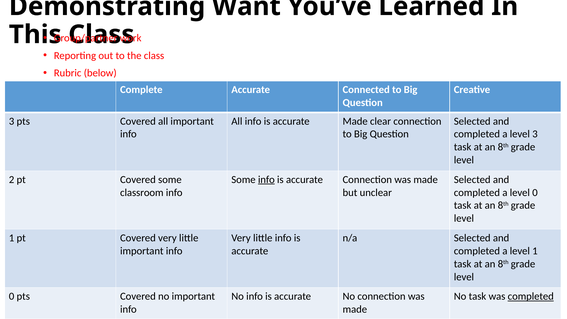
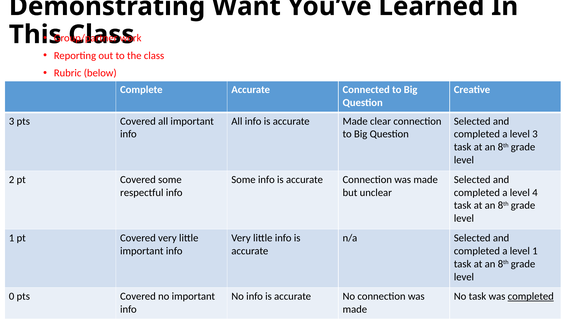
info underline: present -> none (266, 179)
classroom: classroom -> respectful (142, 192)
a level 0: 0 -> 4 (535, 192)
